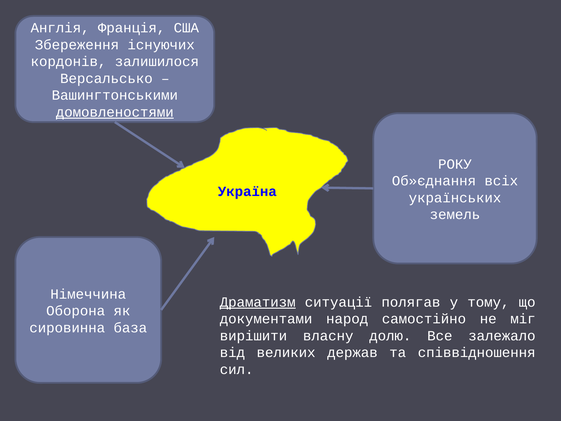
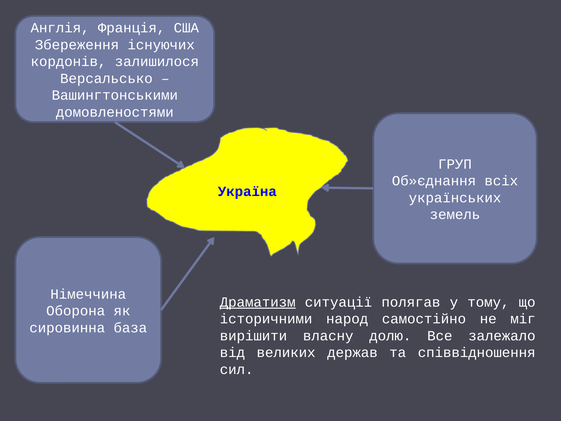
домовленостями underline: present -> none (115, 112)
РОКУ: РОКУ -> ГРУП (455, 164)
документами: документами -> історичними (266, 319)
